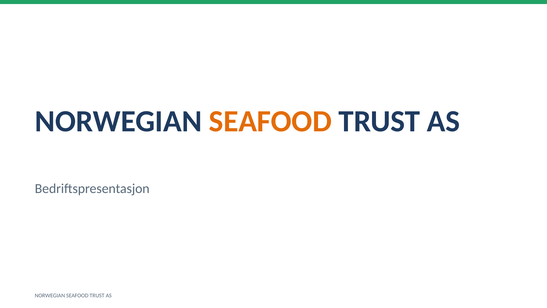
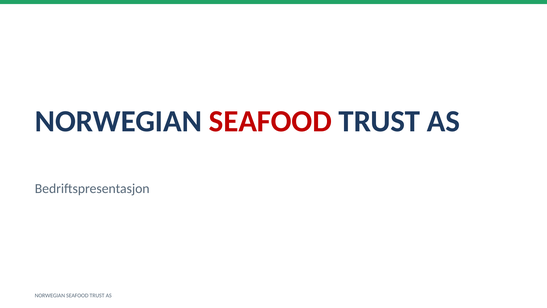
SEAFOOD colour: orange -> red (270, 121)
